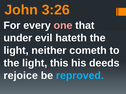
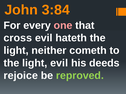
3:26: 3:26 -> 3:84 (56, 10)
under: under -> cross (18, 38)
light this: this -> evil (59, 63)
reproved colour: light blue -> light green (80, 76)
